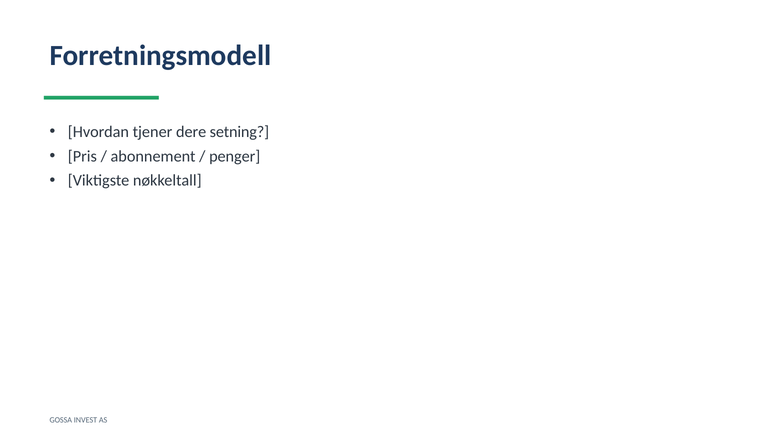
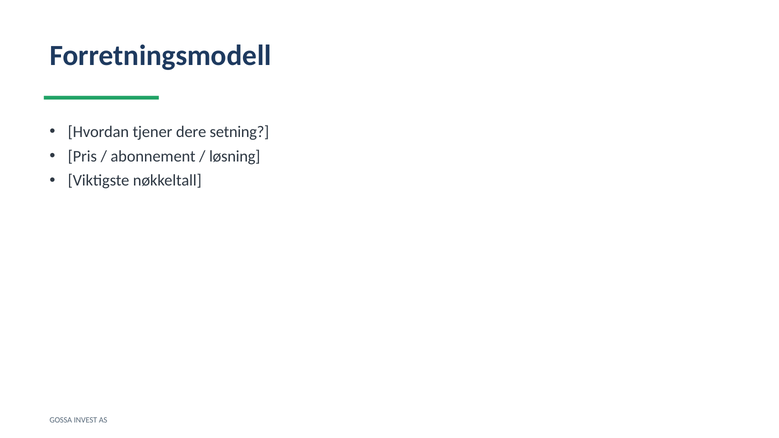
penger: penger -> løsning (235, 156)
